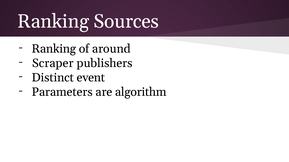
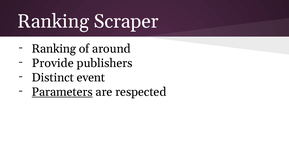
Sources: Sources -> Scraper (126, 21)
Scraper: Scraper -> Provide (53, 63)
Parameters underline: none -> present (62, 92)
algorithm: algorithm -> respected (141, 92)
